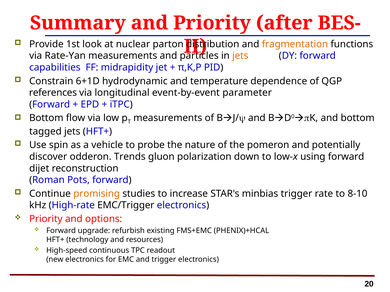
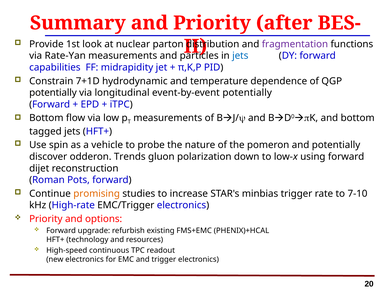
fragmentation colour: orange -> purple (295, 44)
jets colour: orange -> blue (240, 56)
6+1D: 6+1D -> 7+1D (88, 81)
references: references -> potentially (53, 93)
event-by-event parameter: parameter -> potentially (247, 93)
8-10: 8-10 -> 7-10 (357, 194)
